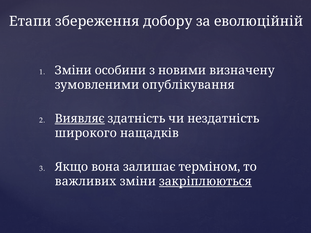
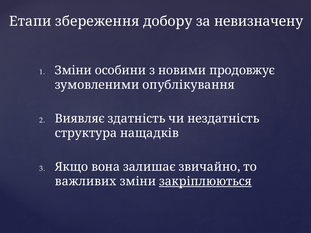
еволюційній: еволюційній -> невизначену (259, 21)
визначену: визначену -> продовжує (242, 70)
Виявляє underline: present -> none (80, 119)
широкого: широкого -> структура (86, 133)
терміном: терміном -> звичайно (209, 167)
